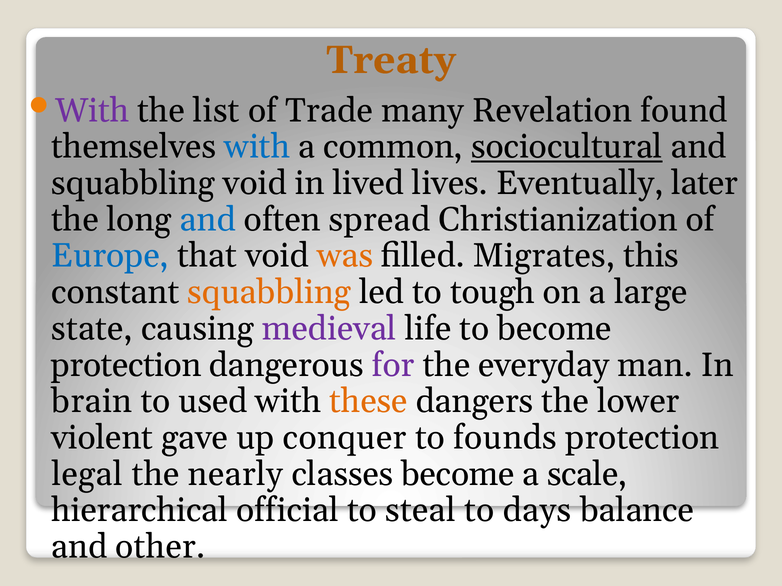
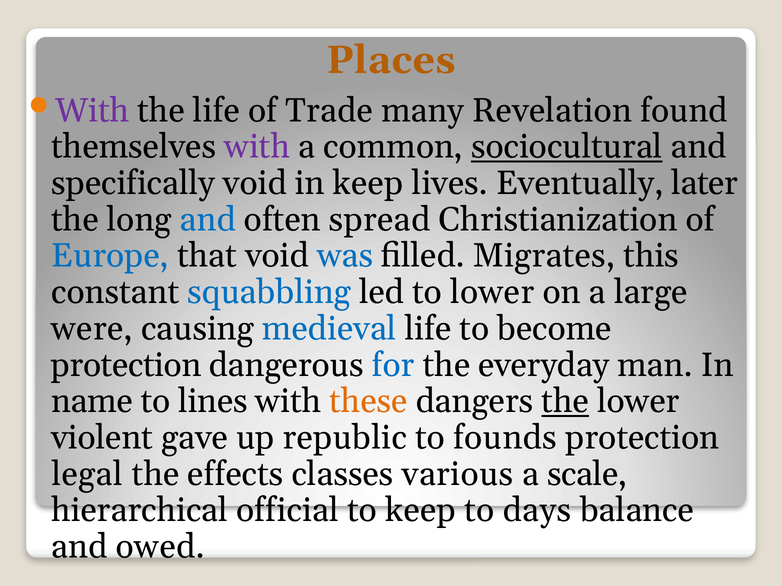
Treaty: Treaty -> Places (391, 60)
the list: list -> life (216, 111)
with colour: blue -> purple (257, 147)
squabbling: squabbling -> specifically (133, 183)
in lived: lived -> keep (368, 183)
was colour: orange -> blue (345, 256)
squabbling colour: orange -> blue (269, 292)
to tough: tough -> lower (492, 292)
state: state -> were (92, 329)
medieval colour: purple -> blue (329, 329)
for colour: purple -> blue (393, 365)
brain: brain -> name (92, 402)
used: used -> lines (213, 402)
the underline: none -> present (565, 402)
conquer: conquer -> republic (345, 438)
nearly: nearly -> effects (235, 474)
classes become: become -> various (458, 474)
to steal: steal -> keep (421, 511)
other: other -> owed (160, 547)
